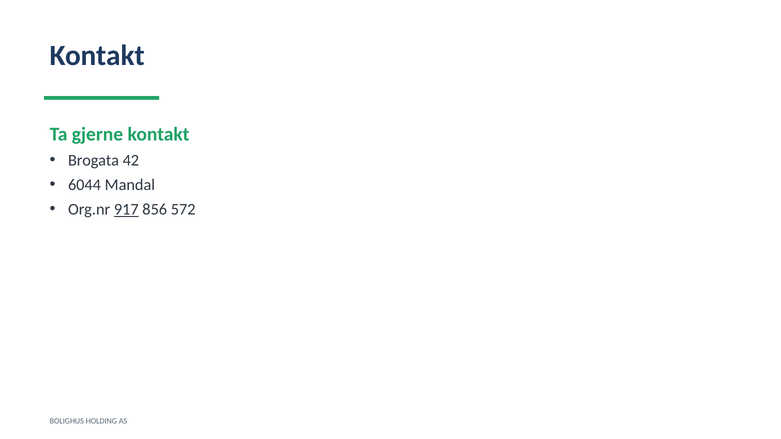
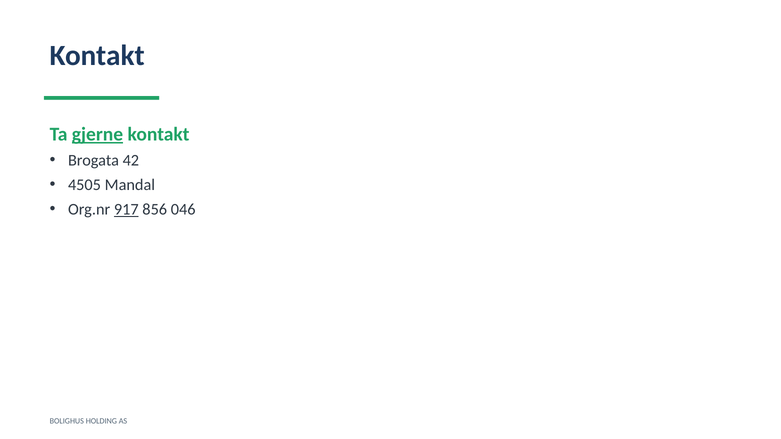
gjerne underline: none -> present (98, 134)
6044: 6044 -> 4505 (84, 185)
572: 572 -> 046 (183, 209)
